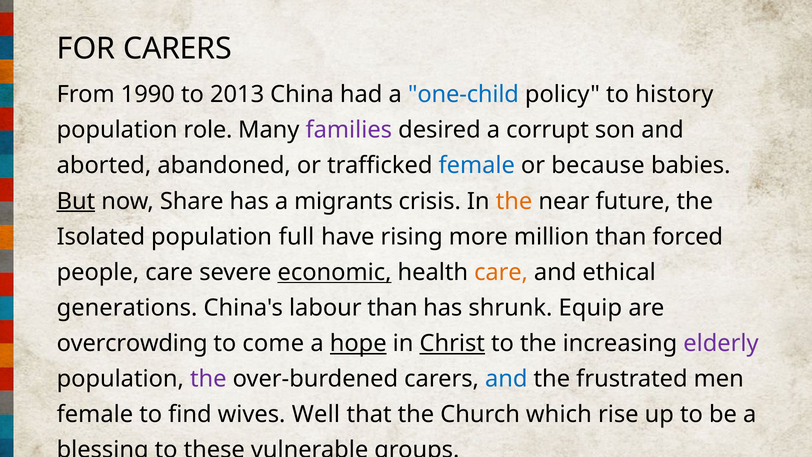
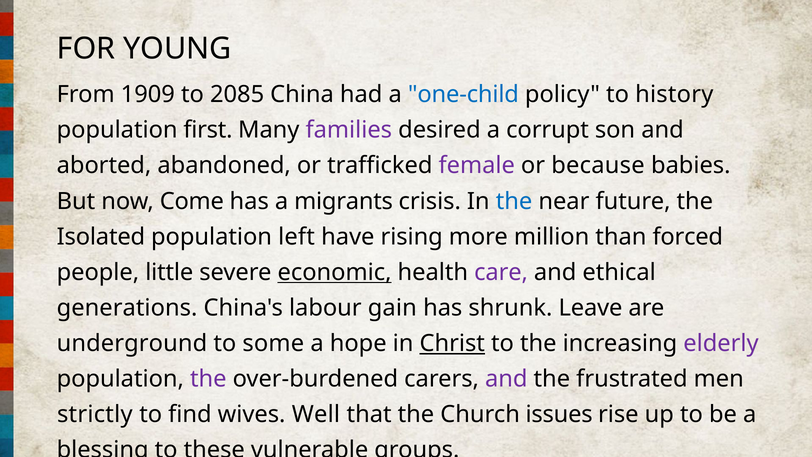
FOR CARERS: CARERS -> YOUNG (177, 49)
1990: 1990 -> 1909 (148, 95)
2013: 2013 -> 2085 (237, 95)
role: role -> first (208, 130)
female colour: blue -> purple (477, 166)
But underline: present -> none (76, 201)
Share: Share -> Come (192, 201)
the colour: orange -> blue (514, 201)
full: full -> left (297, 237)
people care: care -> little (169, 272)
care colour: orange -> purple (501, 272)
labour than: than -> gain (392, 308)
Equip: Equip -> Leave (591, 308)
overcrowding: overcrowding -> underground (132, 343)
come: come -> some (273, 343)
hope underline: present -> none (358, 343)
and colour: blue -> purple (506, 379)
female: female -> strictly (95, 414)
which: which -> issues (559, 414)
